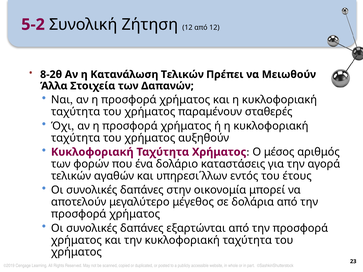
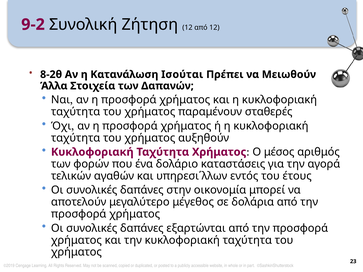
5-2: 5-2 -> 9-2 (33, 25)
Κατανάλωση Τελικών: Τελικών -> Ισούται (182, 75)
